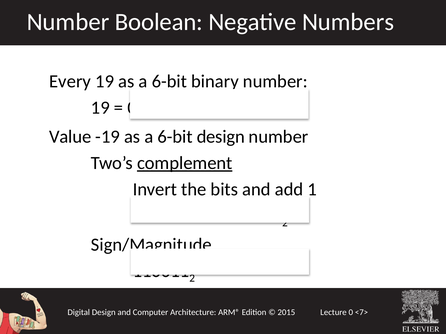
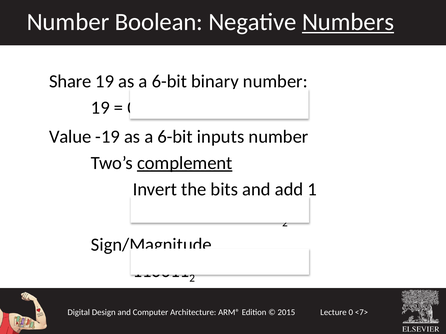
Numbers underline: none -> present (348, 22)
Every: Every -> Share (70, 82)
6-bit design: design -> inputs (221, 137)
